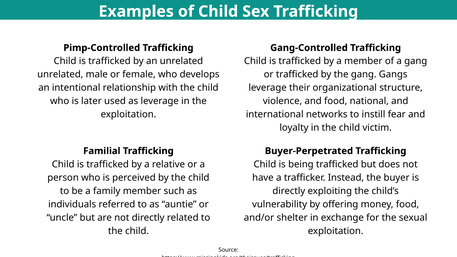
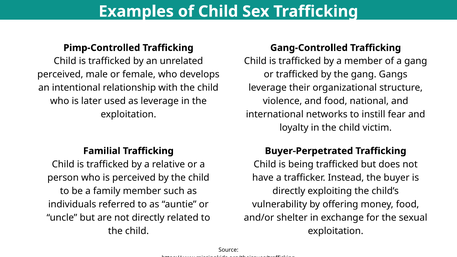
unrelated: unrelated -> perceived (60, 74)
